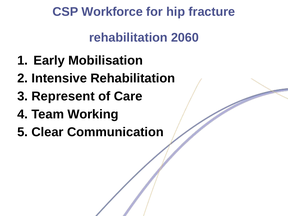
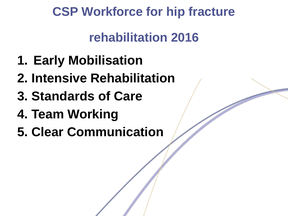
2060: 2060 -> 2016 (185, 38)
Represent: Represent -> Standards (63, 96)
